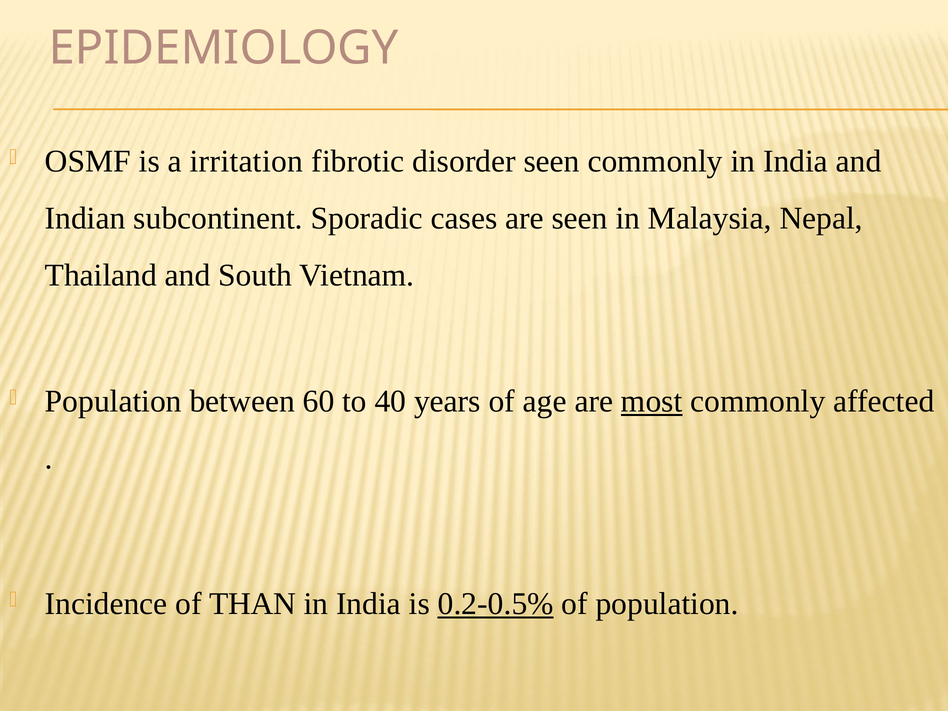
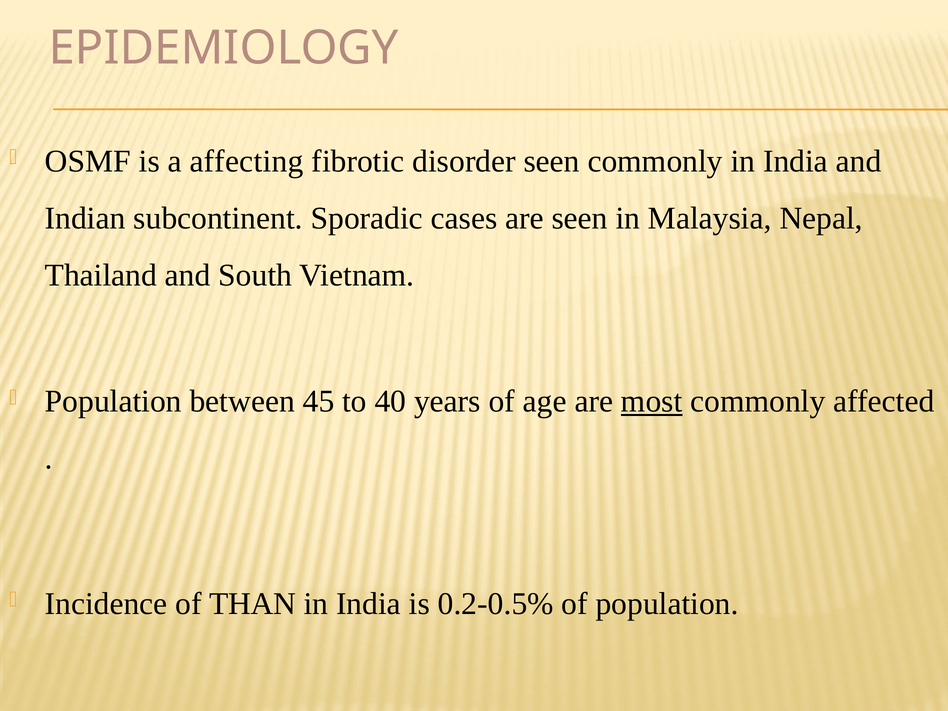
irritation: irritation -> affecting (246, 161)
60: 60 -> 45 (319, 402)
0.2-0.5% underline: present -> none (496, 604)
